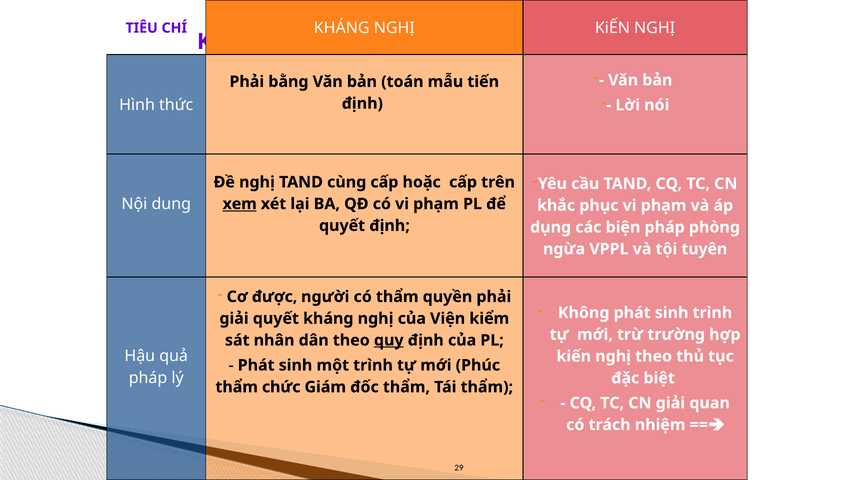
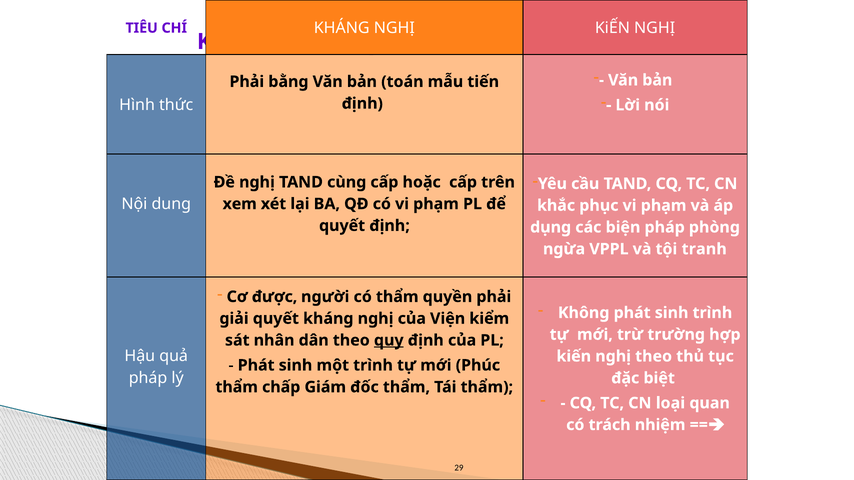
xem underline: present -> none (240, 204)
tuyên: tuyên -> tranh (704, 249)
chức: chức -> chấp (281, 387)
CN giải: giải -> loại (670, 403)
